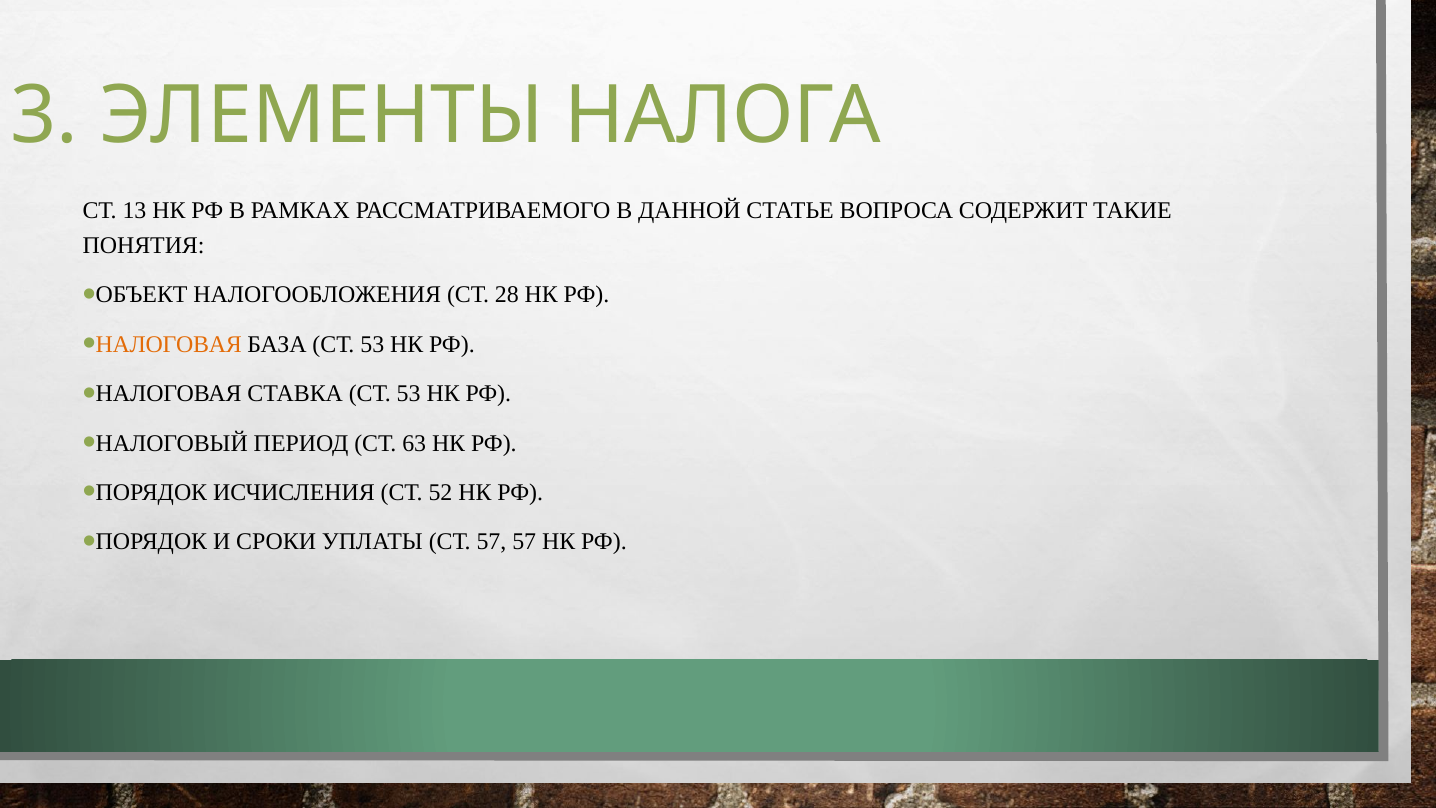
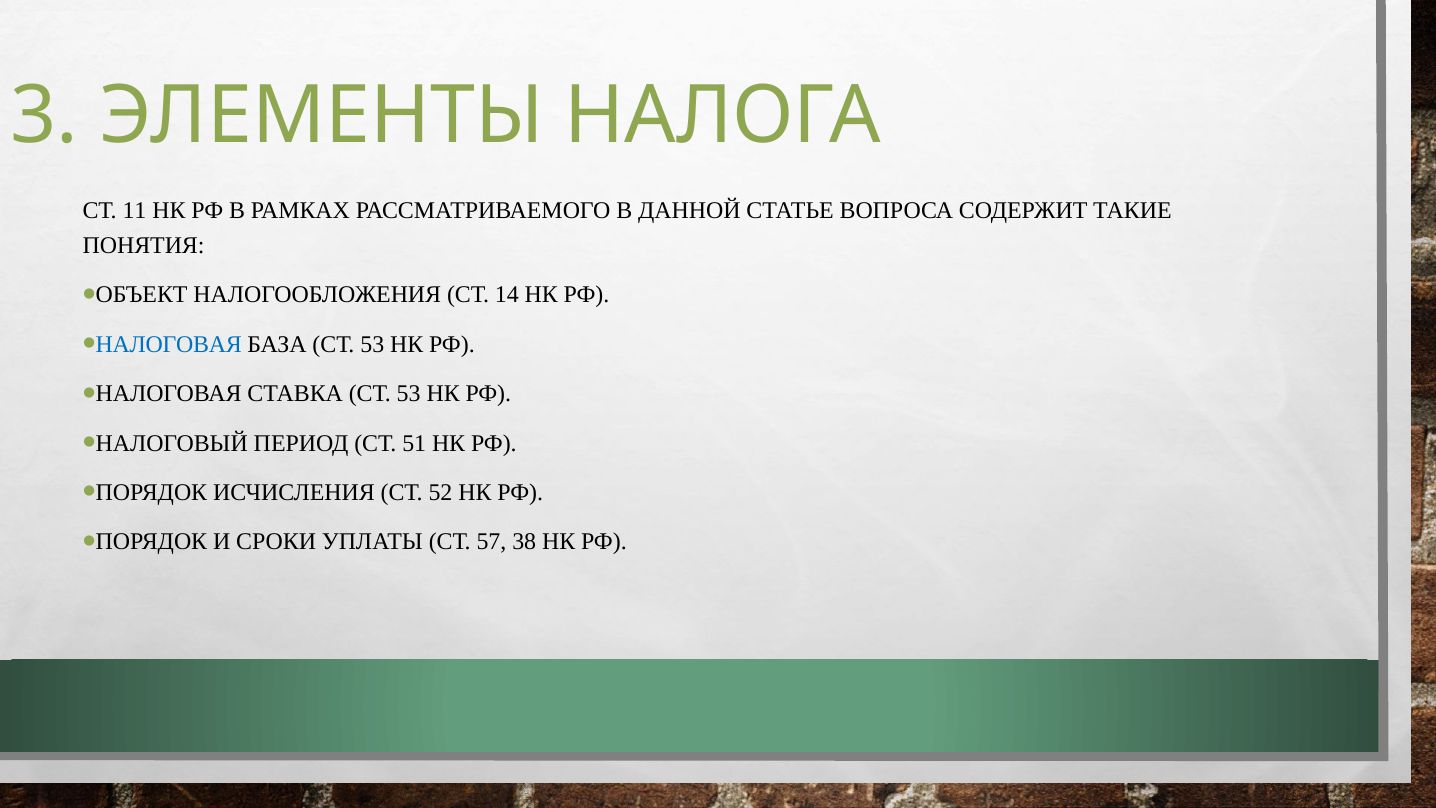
13: 13 -> 11 (135, 211)
28: 28 -> 14 (507, 295)
НАЛОГОВАЯ colour: orange -> blue (169, 344)
63: 63 -> 51 (414, 443)
57 57: 57 -> 38 (524, 542)
